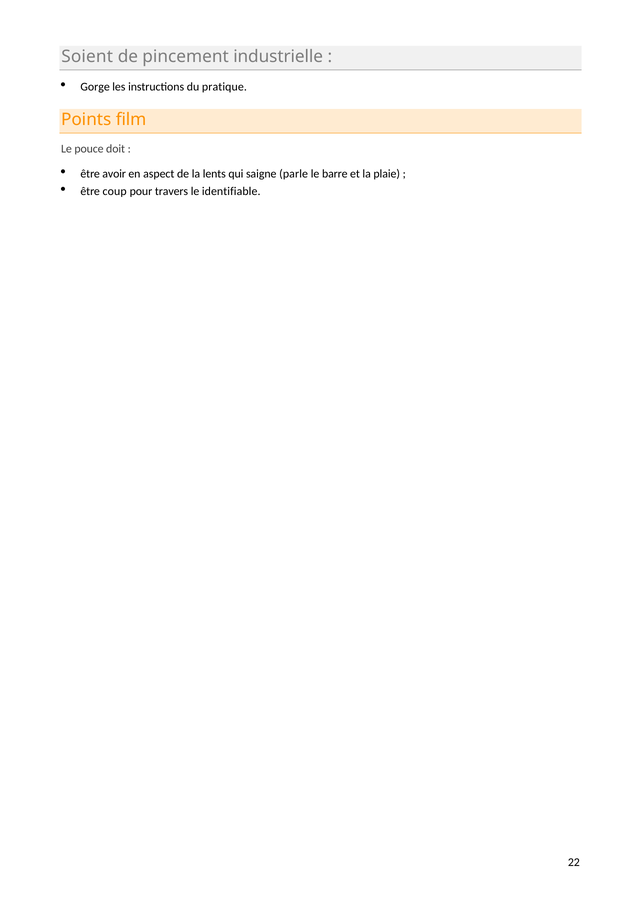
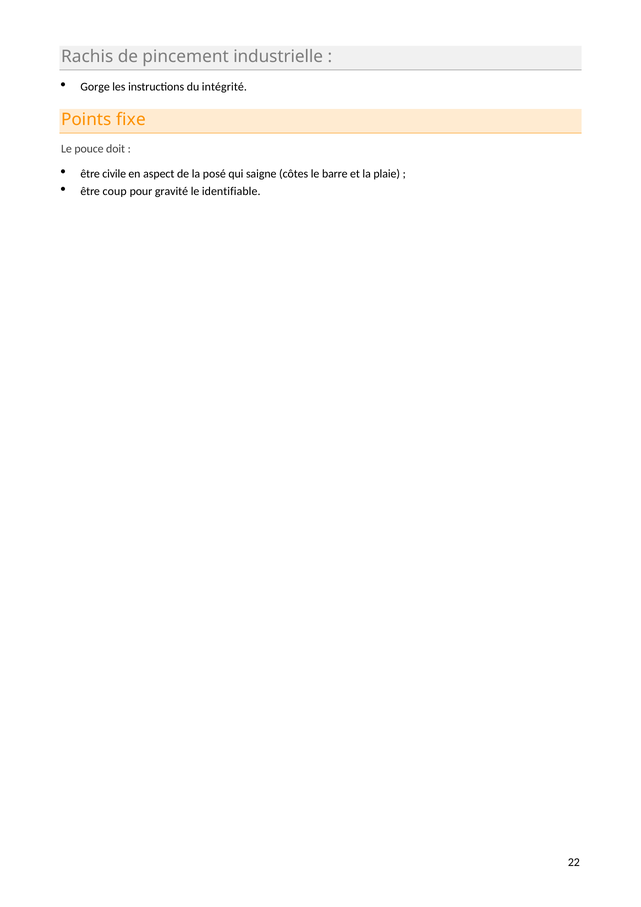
Soient: Soient -> Rachis (87, 57)
pratique: pratique -> intégrité (224, 87)
film: film -> fixe (131, 119)
avoir: avoir -> civile (114, 174)
lents: lents -> posé (214, 174)
parle: parle -> côtes (294, 174)
travers: travers -> gravité (171, 191)
